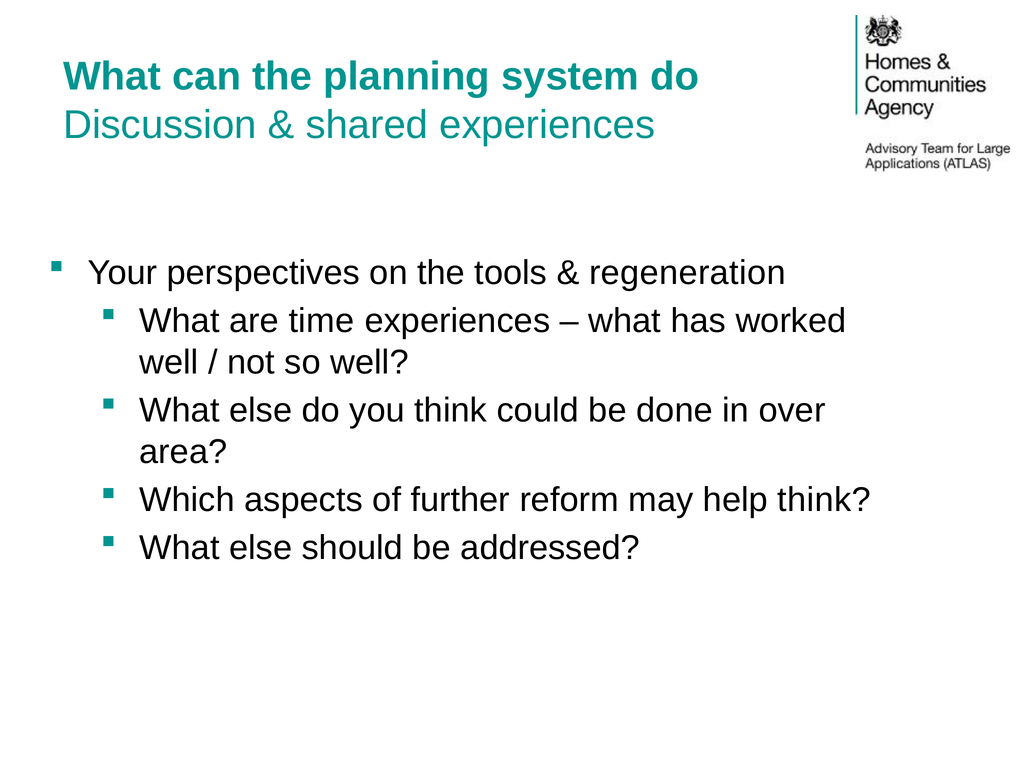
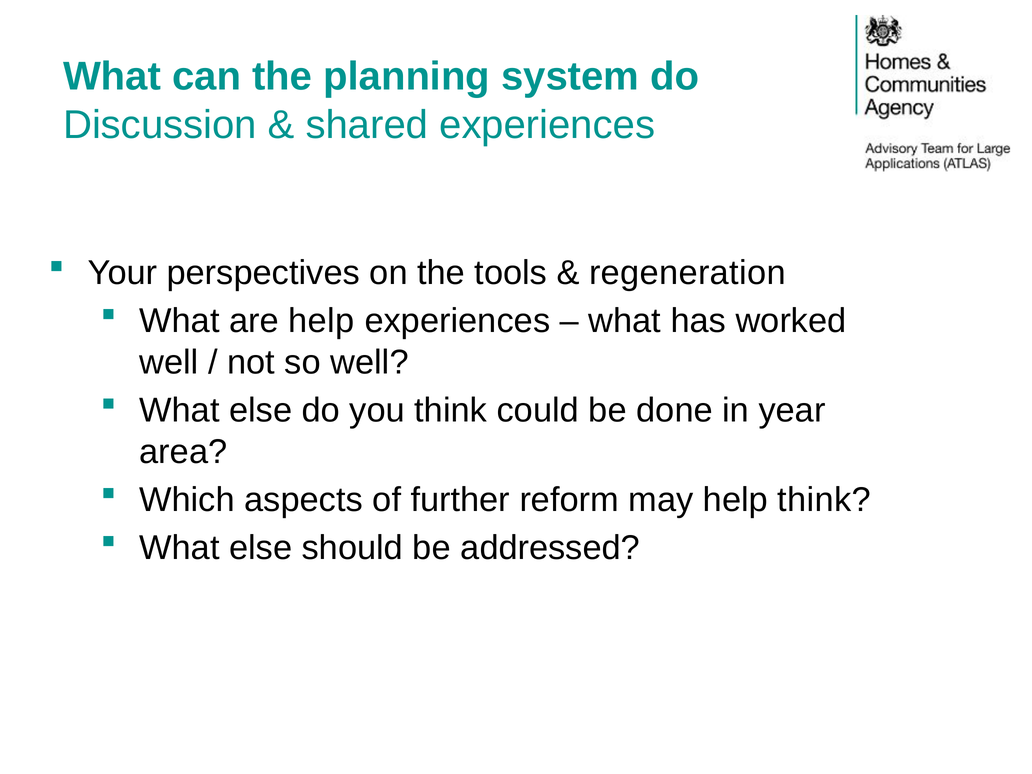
are time: time -> help (322, 321)
over: over -> year (792, 411)
